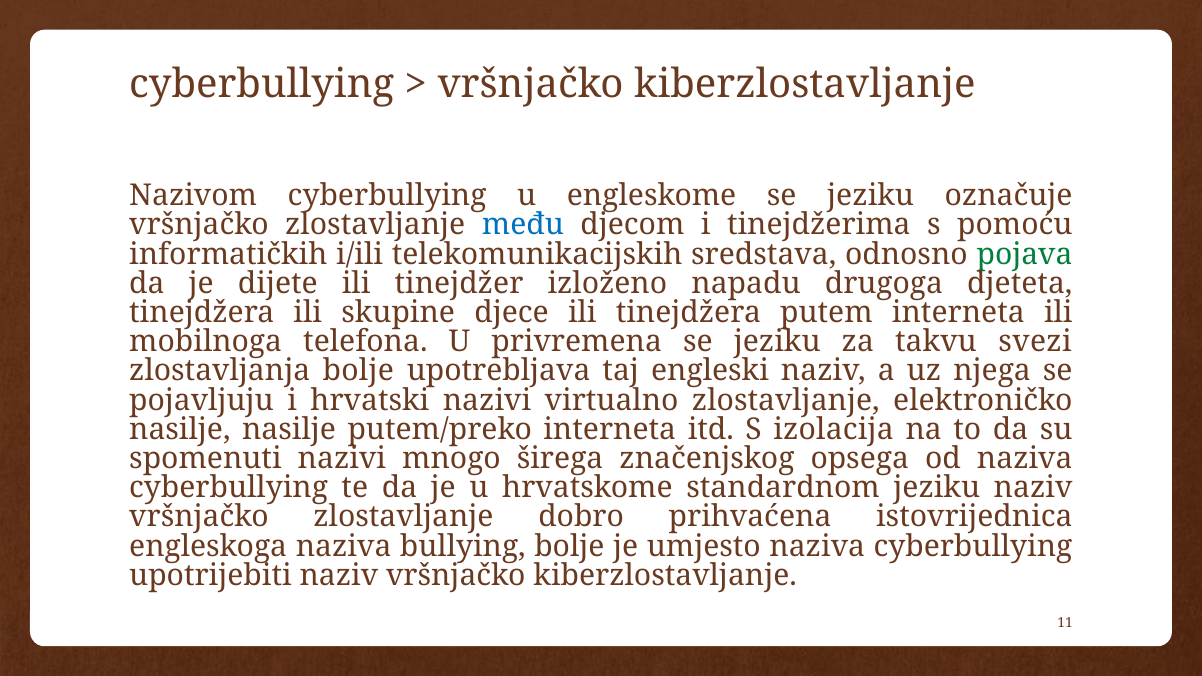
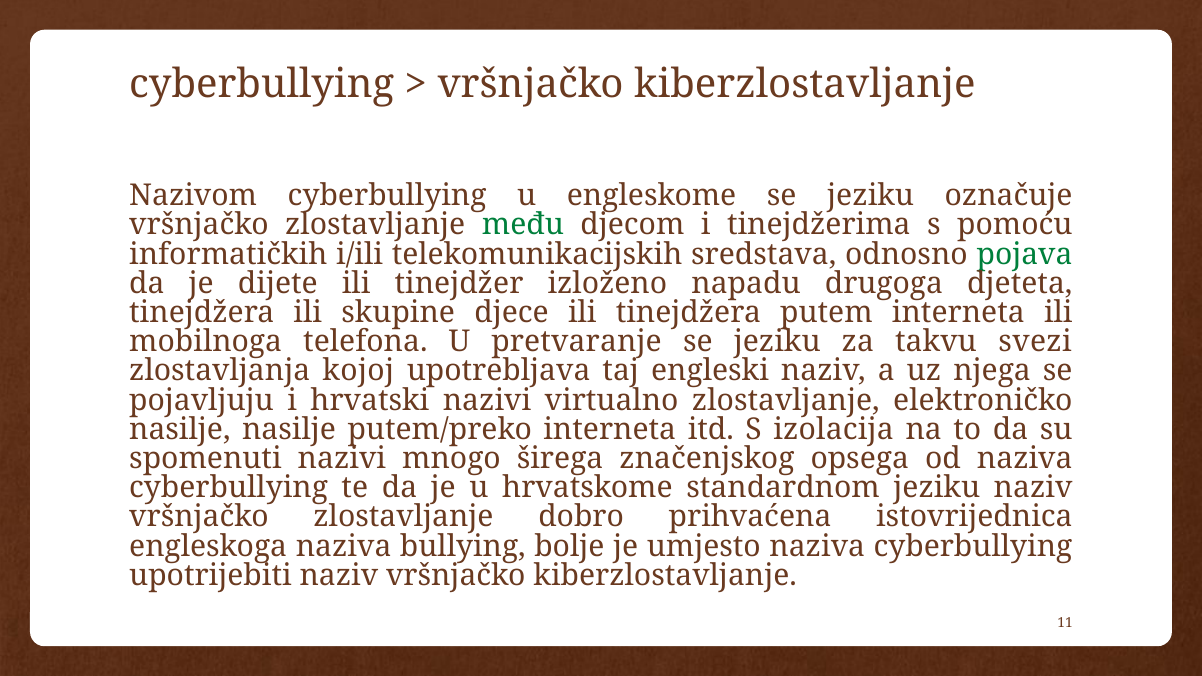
među colour: blue -> green (523, 225)
privremena: privremena -> pretvaranje (577, 342)
zlostavljanja bolje: bolje -> kojoj (358, 371)
